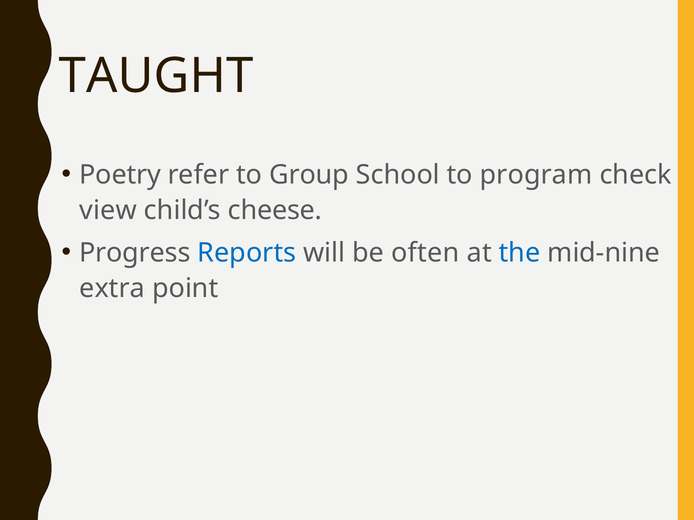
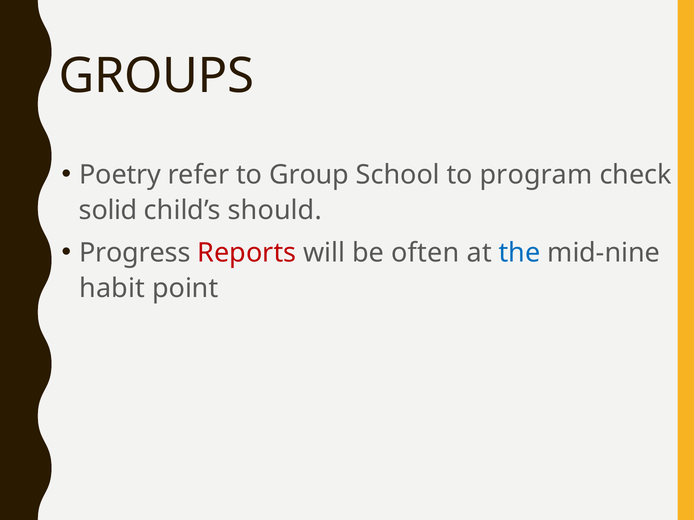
TAUGHT: TAUGHT -> GROUPS (157, 76)
view: view -> solid (108, 211)
cheese: cheese -> should (275, 211)
Reports colour: blue -> red (247, 253)
extra: extra -> habit (112, 289)
